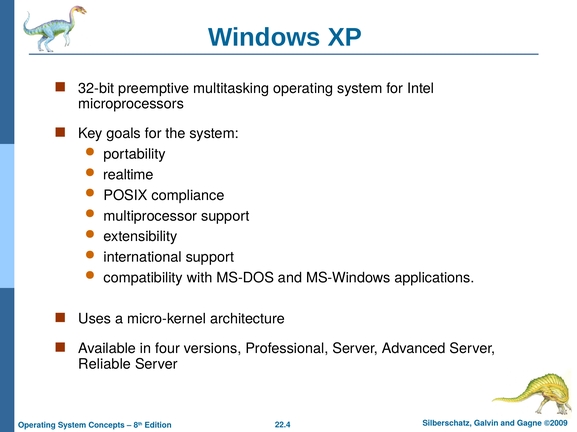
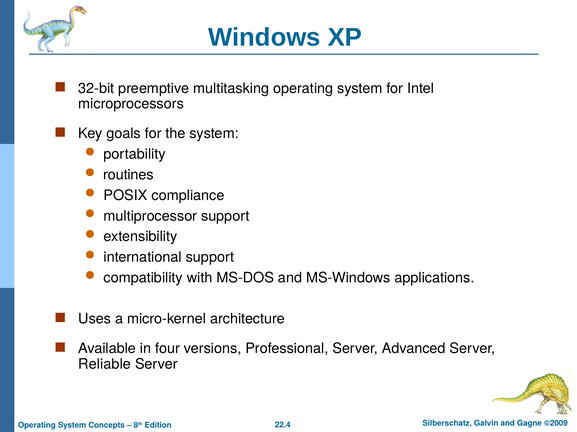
realtime: realtime -> routines (128, 175)
